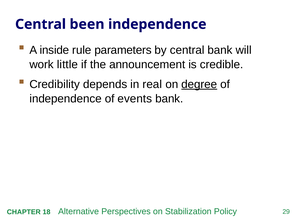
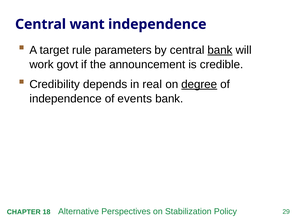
been: been -> want (87, 24)
inside: inside -> target (54, 50)
bank underline: none -> present (220, 50)
little: little -> govt (67, 65)
